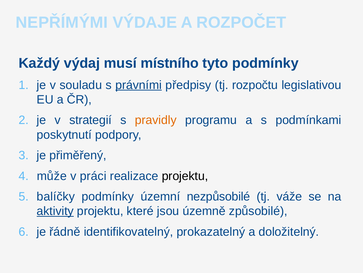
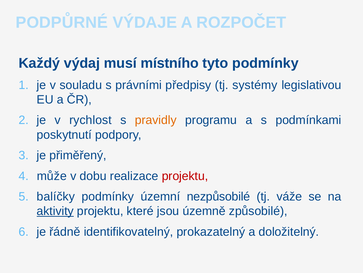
NEPŘÍMÝMI: NEPŘÍMÝMI -> PODPŮRNÉ (62, 23)
právními underline: present -> none (139, 85)
rozpočtu: rozpočtu -> systémy (255, 85)
strategií: strategií -> rychlost (90, 120)
práci: práci -> dobu (93, 176)
projektu colour: black -> red (185, 176)
